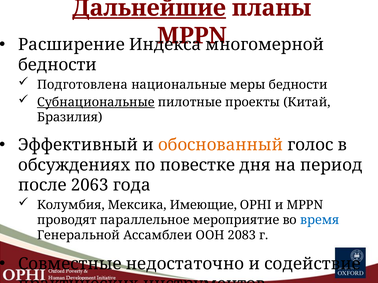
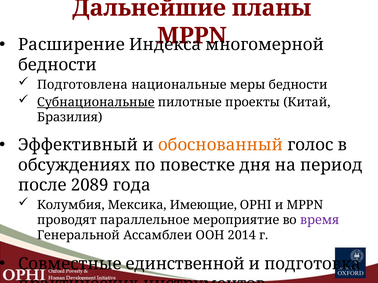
Дальнейшие underline: present -> none (149, 8)
2063: 2063 -> 2089 (90, 185)
время colour: blue -> purple (320, 220)
2083: 2083 -> 2014 (242, 236)
недостаточно: недостаточно -> единственной (185, 264)
содействие: содействие -> подготовка (313, 264)
